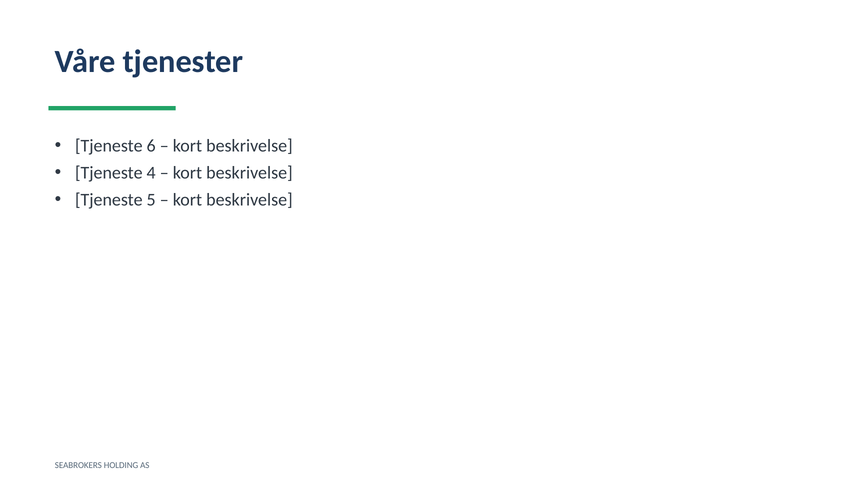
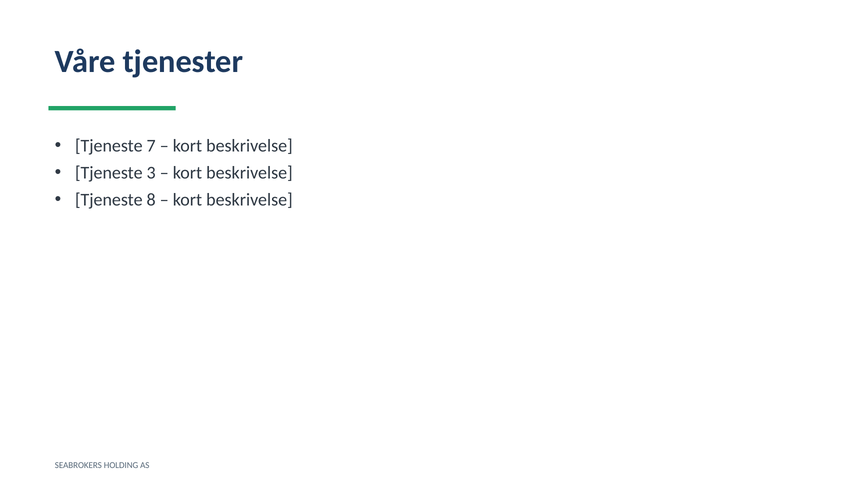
6: 6 -> 7 (151, 146)
4: 4 -> 3 (151, 173)
5: 5 -> 8 (151, 200)
